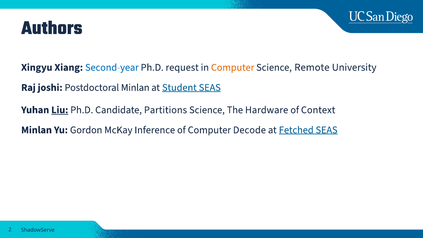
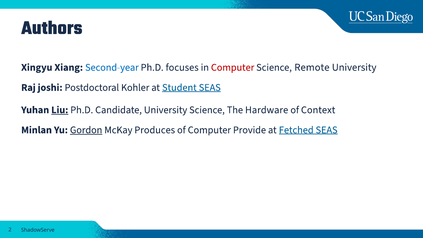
request: request -> focuses (182, 67)
Computer colour: orange -> red (233, 67)
Postdoctoral Minlan: Minlan -> Kohler (135, 87)
Candidate Partitions: Partitions -> University (166, 110)
Gordon underline: none -> present (86, 130)
Inference: Inference -> Produces (155, 130)
Decode: Decode -> Provide (249, 130)
